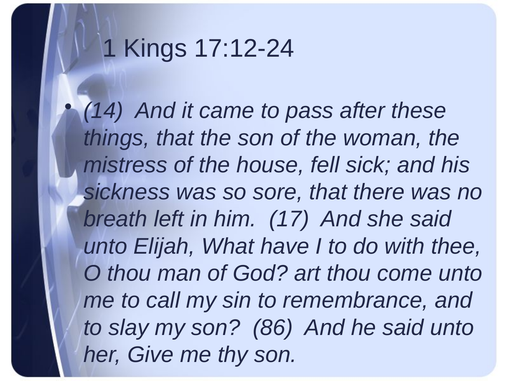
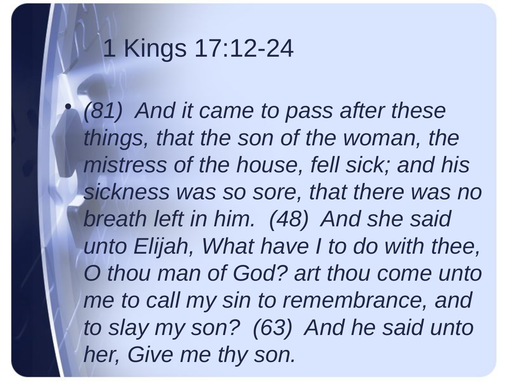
14: 14 -> 81 (103, 111)
17: 17 -> 48 (289, 219)
86: 86 -> 63 (273, 328)
